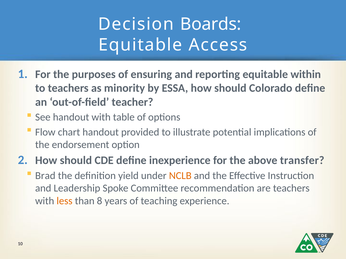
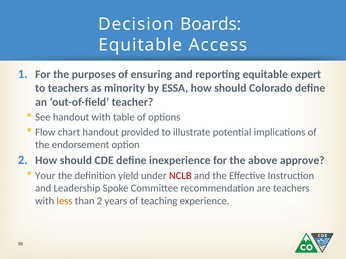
within: within -> expert (306, 75)
transfer: transfer -> approve (302, 161)
Brad: Brad -> Your (45, 176)
NCLB colour: orange -> red (180, 176)
than 8: 8 -> 2 (100, 201)
